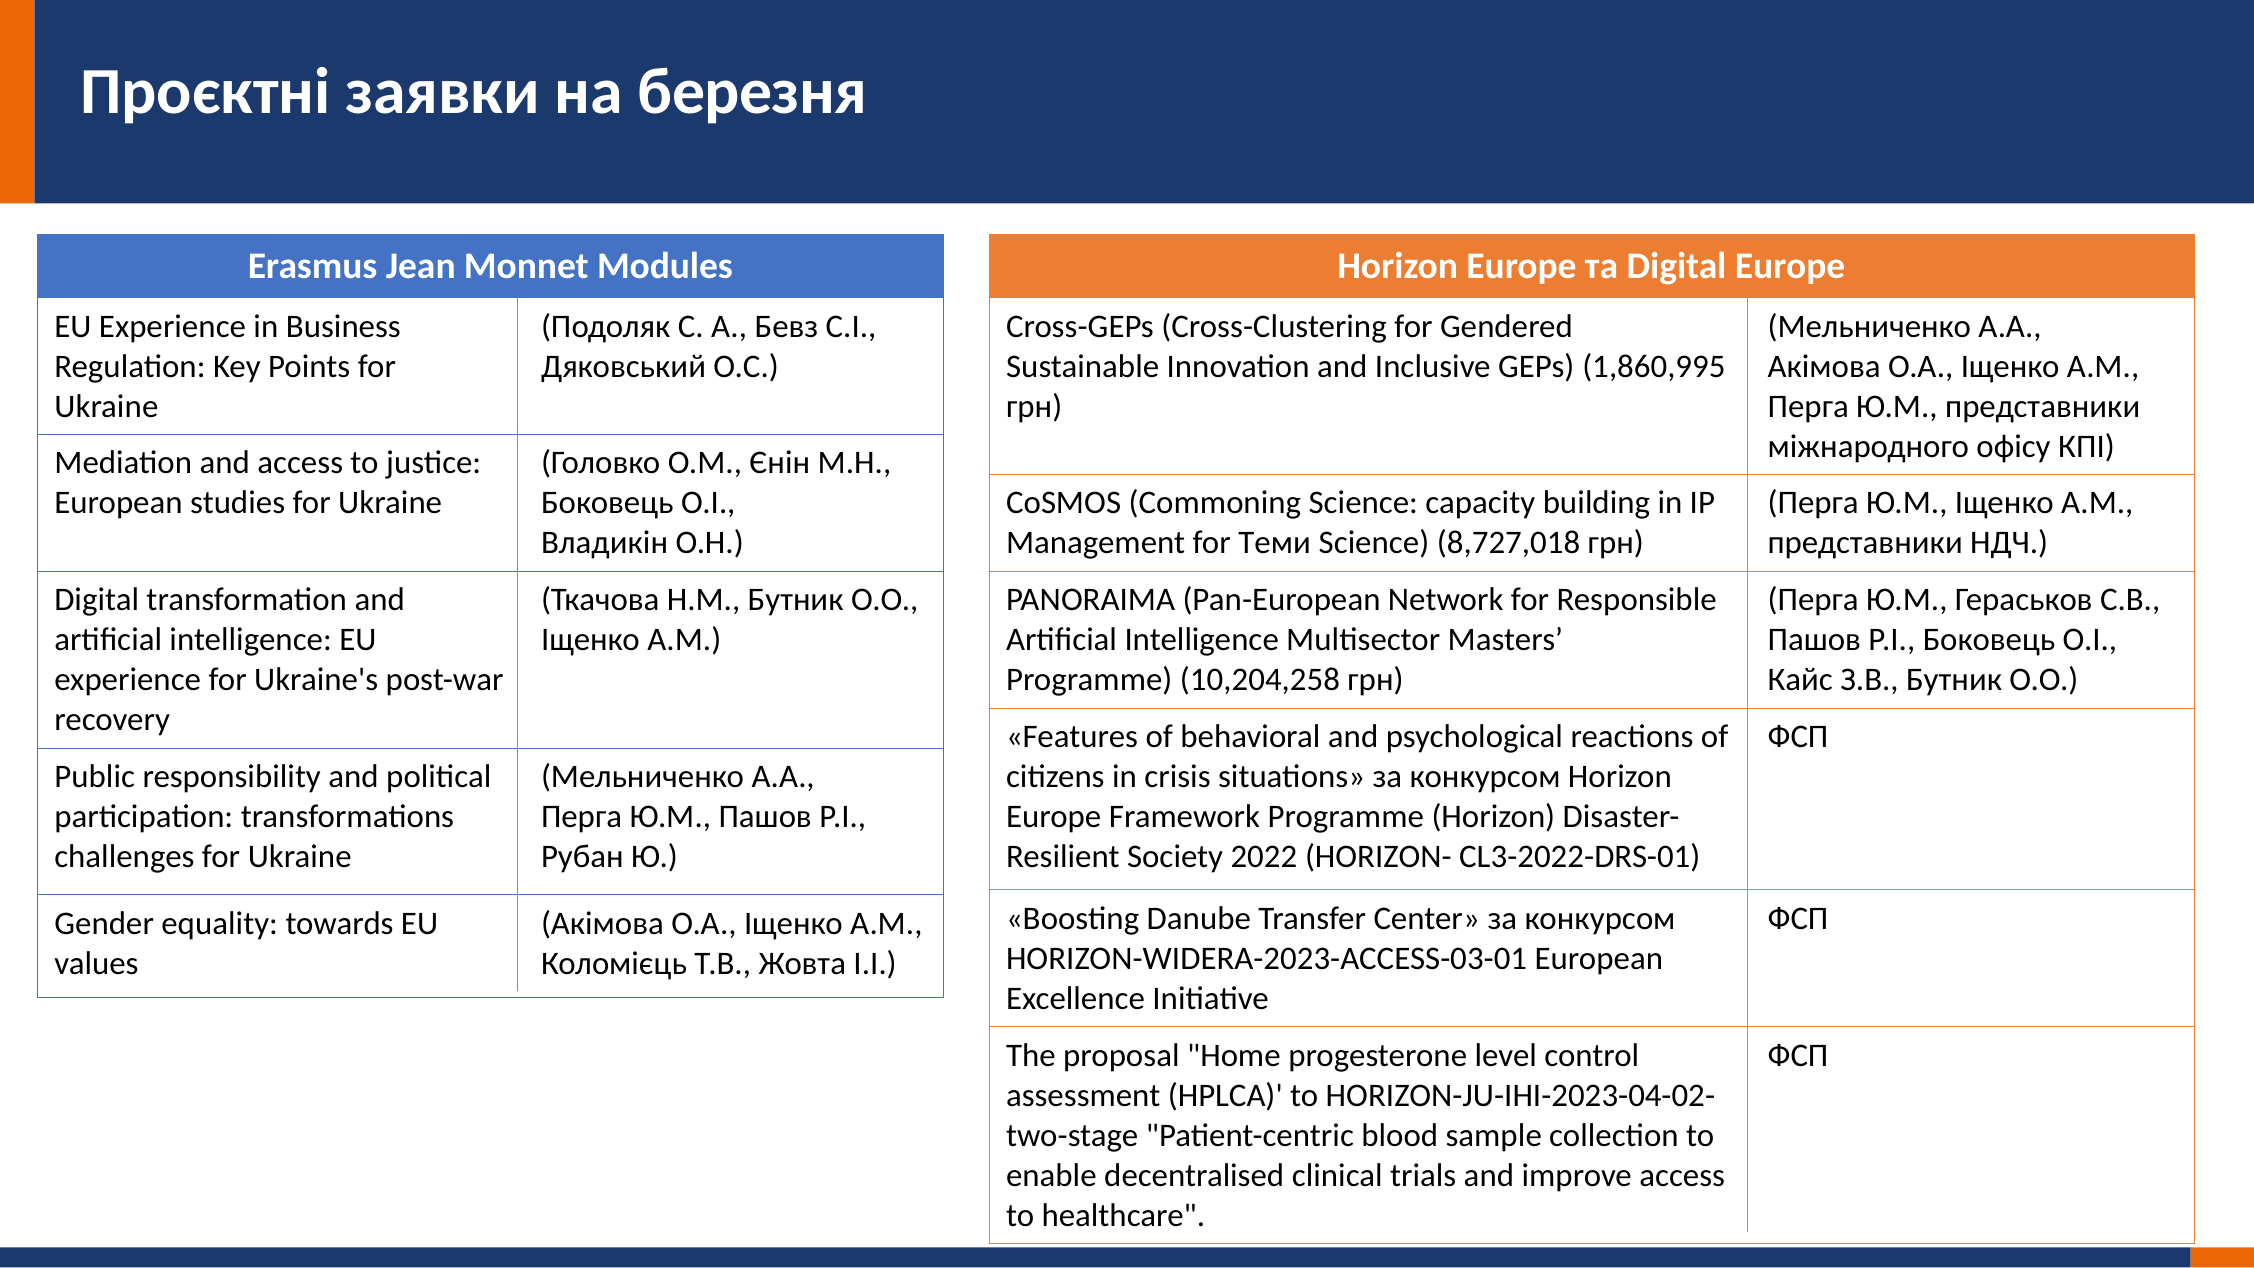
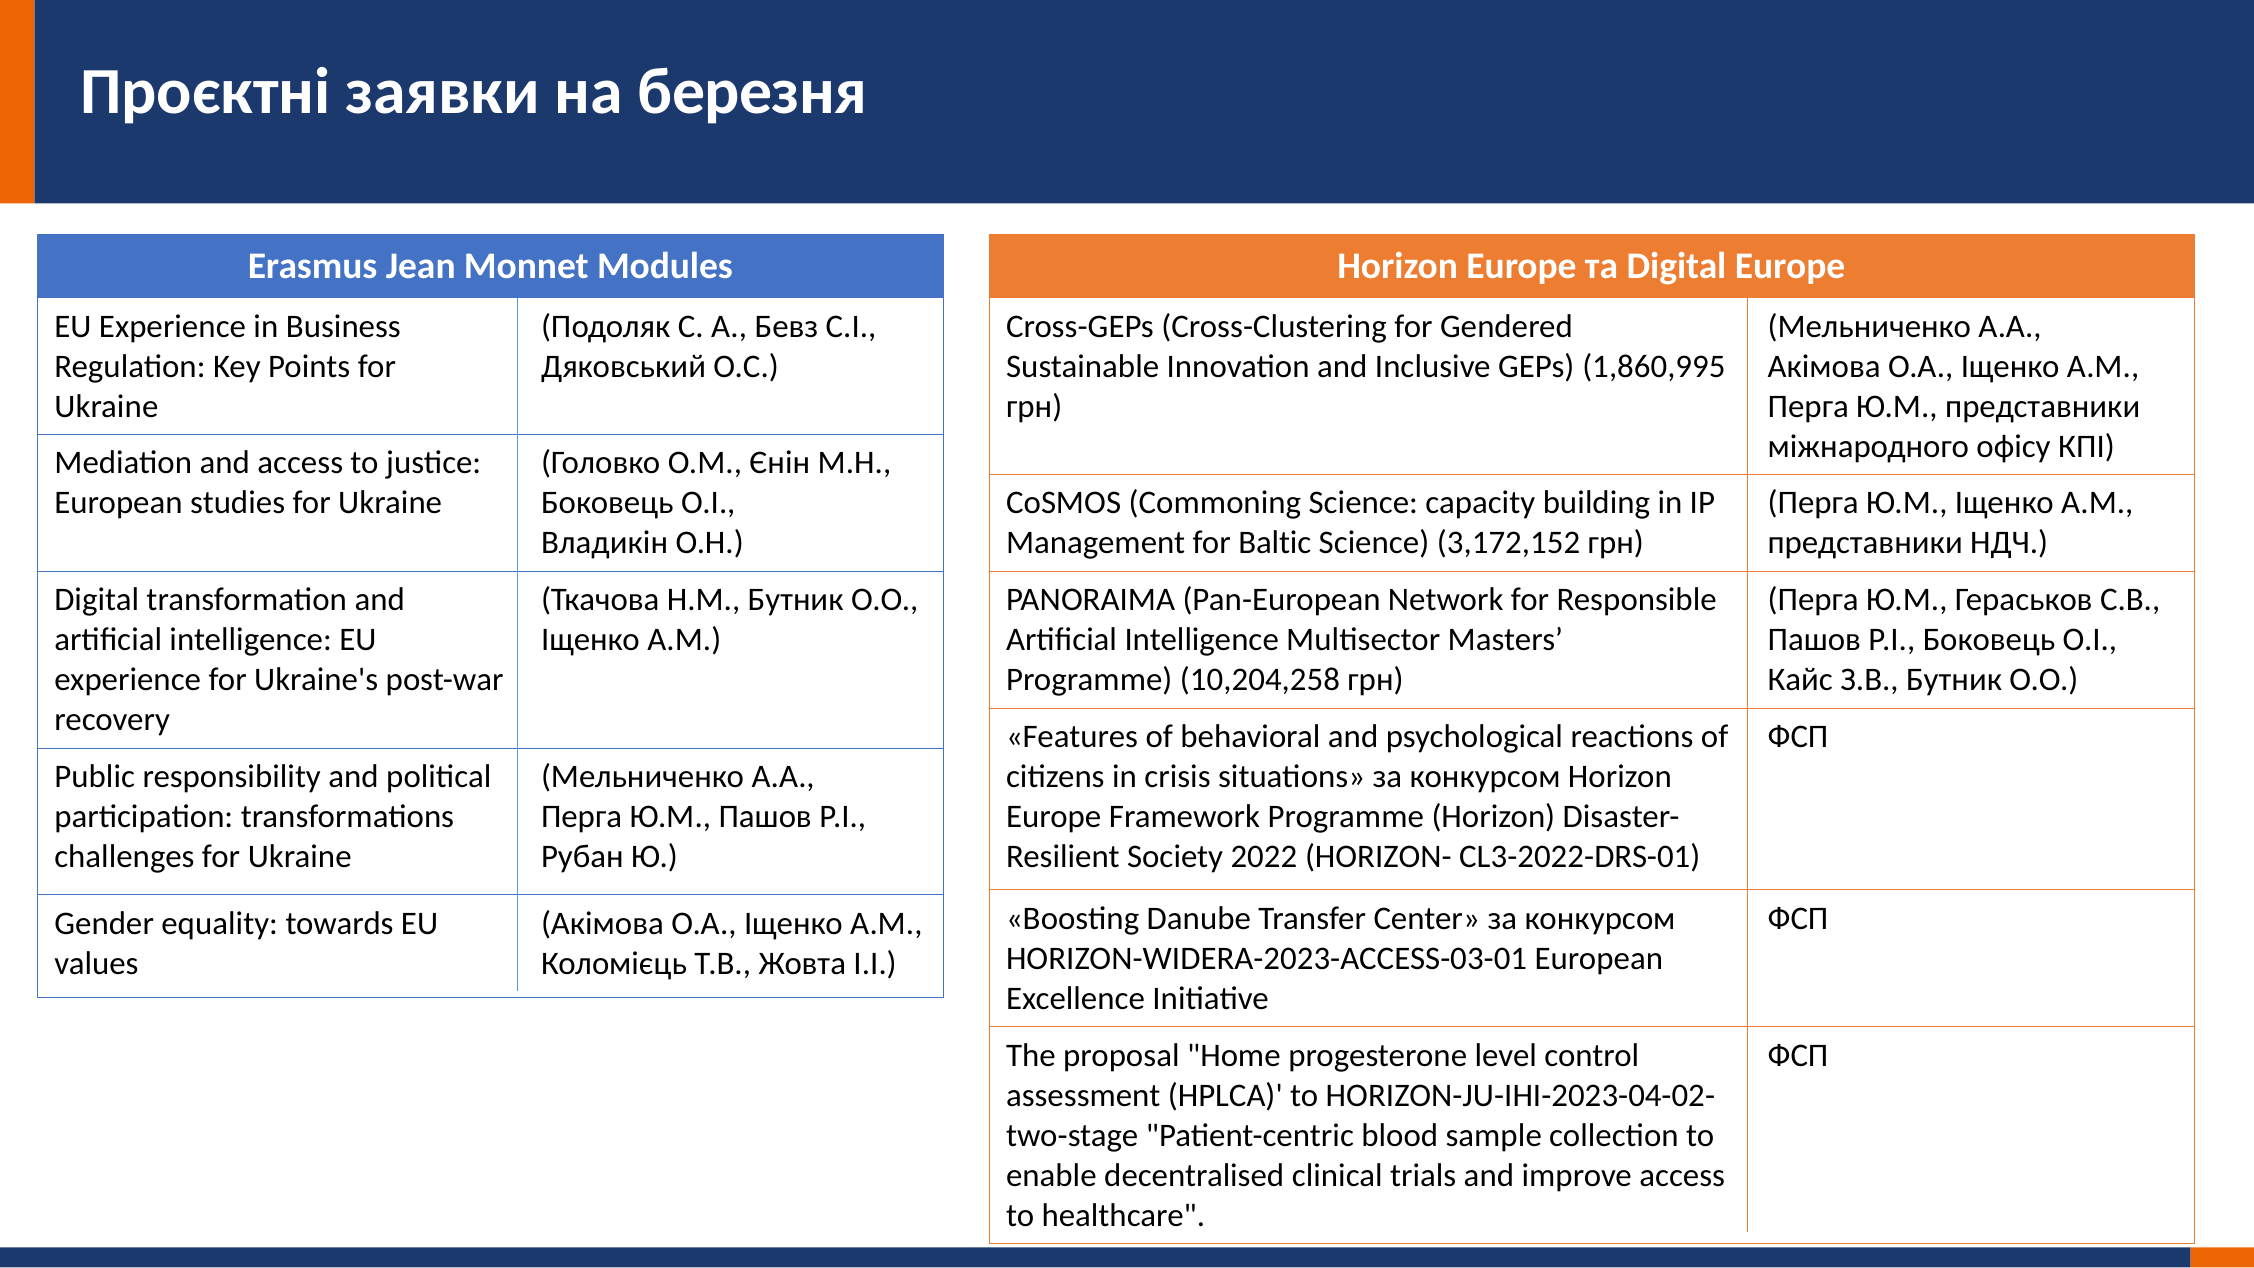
Теми: Теми -> Baltic (1275, 543)
8,727,018: 8,727,018 -> 3,172,152 (1509, 543)
